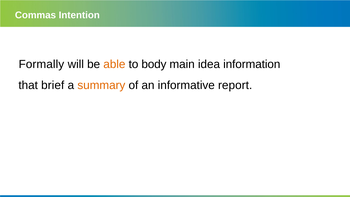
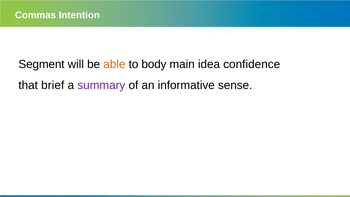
Formally: Formally -> Segment (42, 64)
information: information -> confidence (252, 64)
summary colour: orange -> purple (101, 85)
report: report -> sense (235, 85)
